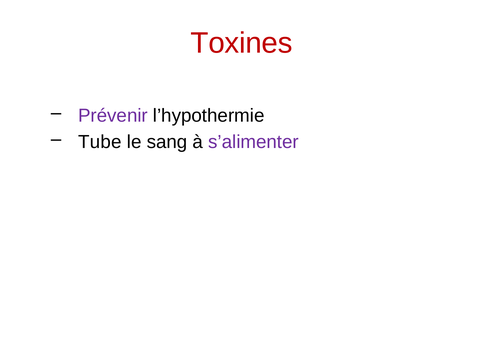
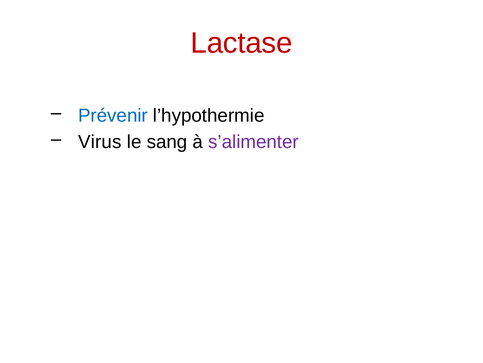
Toxines: Toxines -> Lactase (242, 43)
Prévenir colour: purple -> blue (113, 115)
Tube: Tube -> Virus (100, 142)
